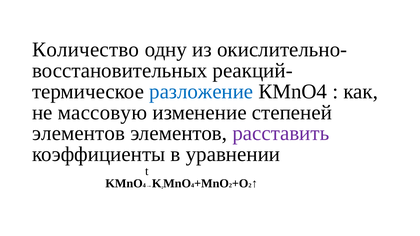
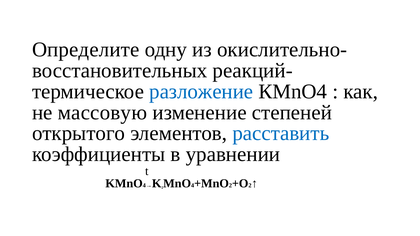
Количество: Количество -> Определите (86, 50)
элементов: элементов -> открытого (79, 134)
расставить colour: purple -> blue (281, 134)
